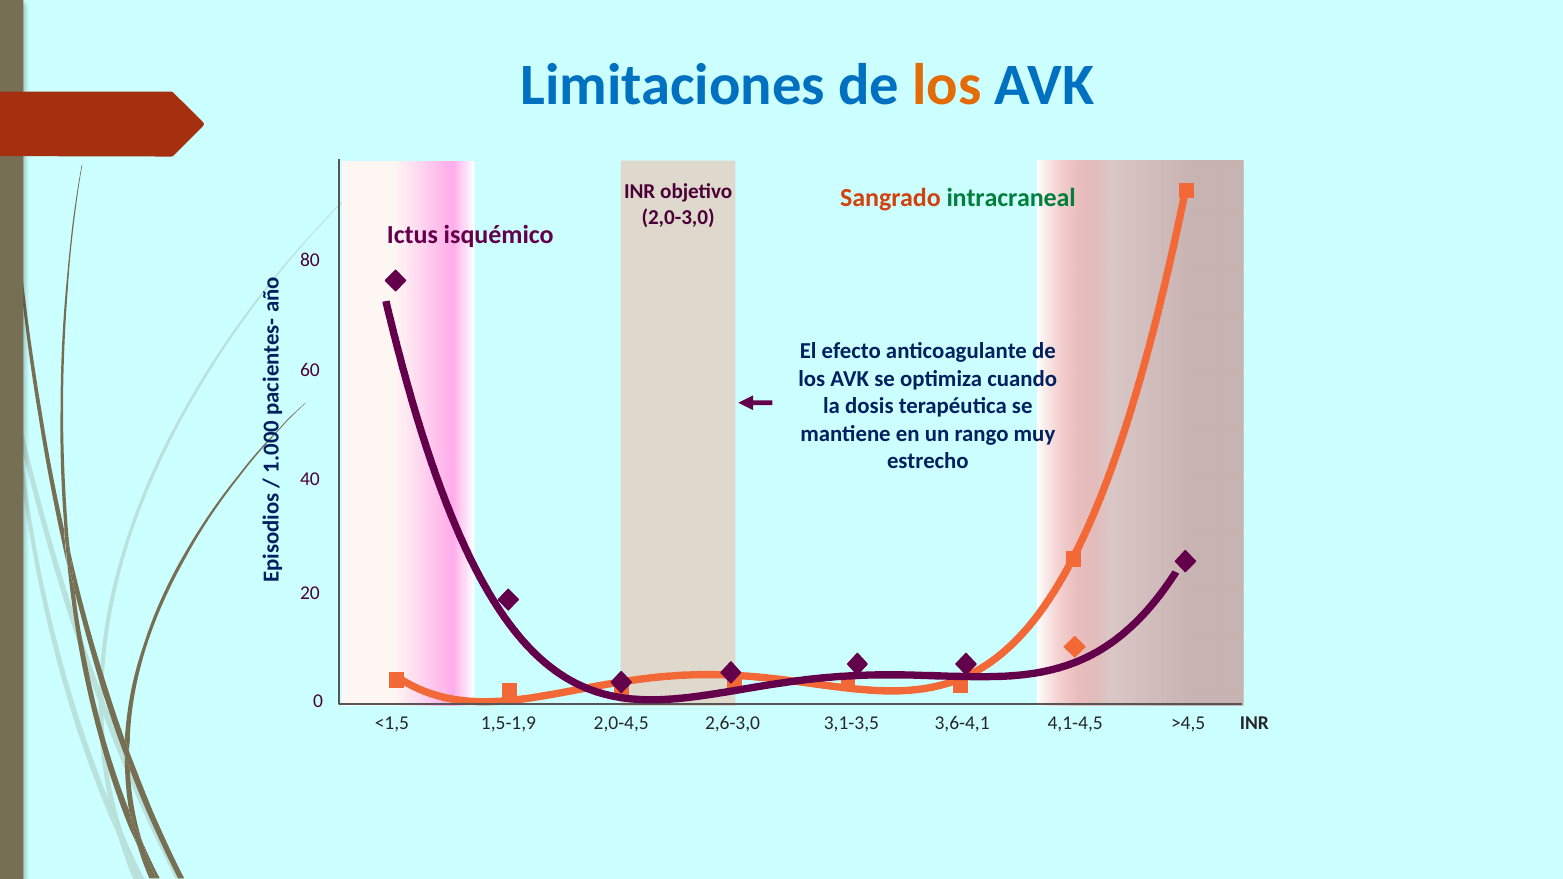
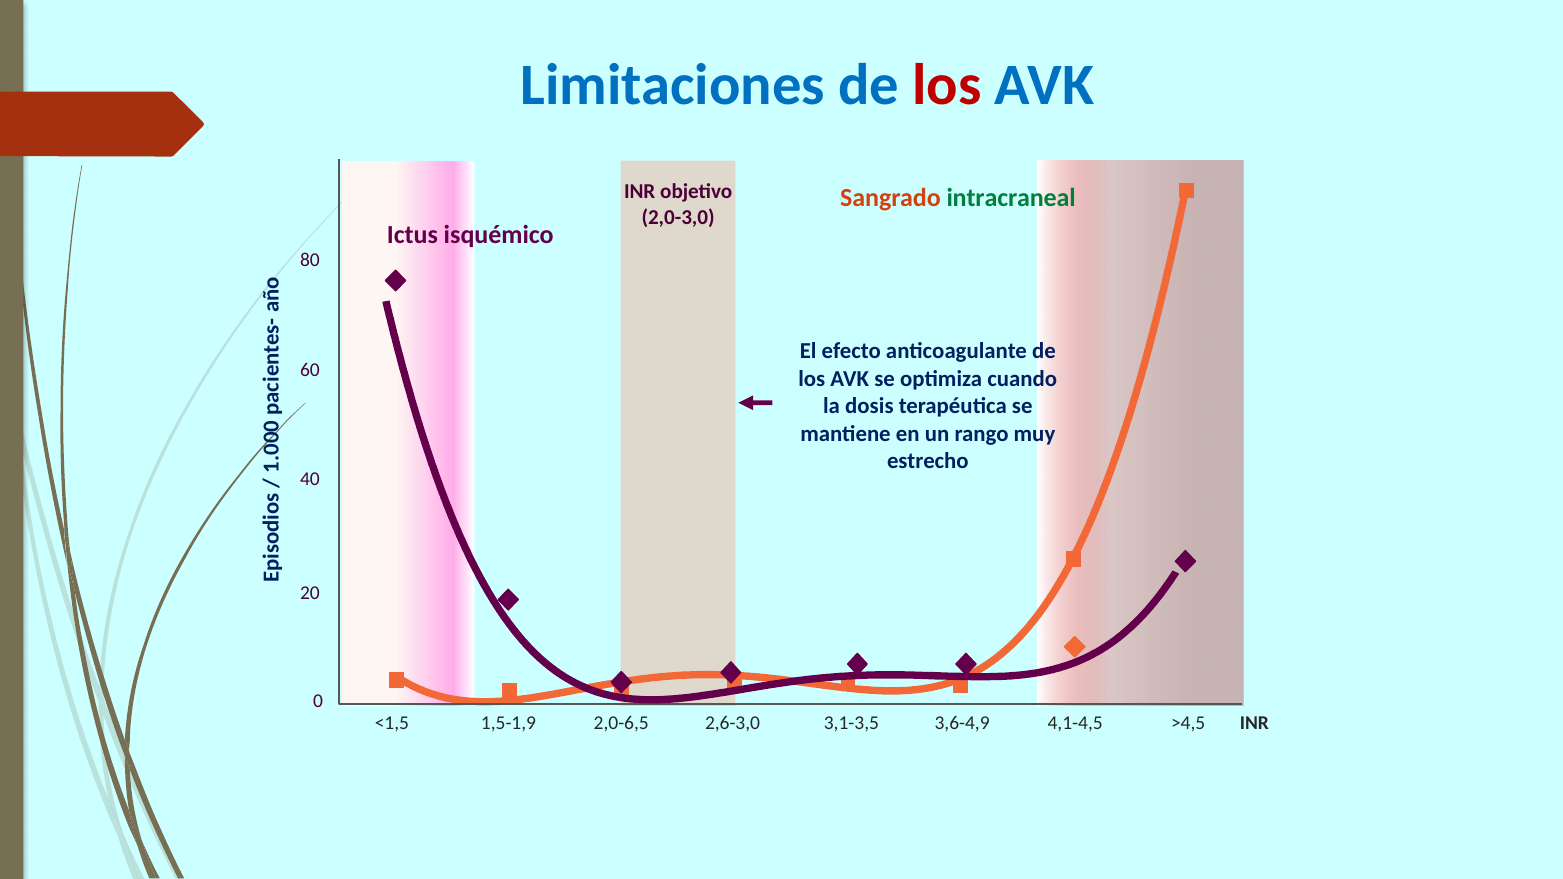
los colour: orange -> red (947, 85)
2,0-4,5: 2,0-4,5 -> 2,0-6,5 (621, 724)
3,6-4,1: 3,6-4,1 -> 3,6-4,9 (962, 724)
